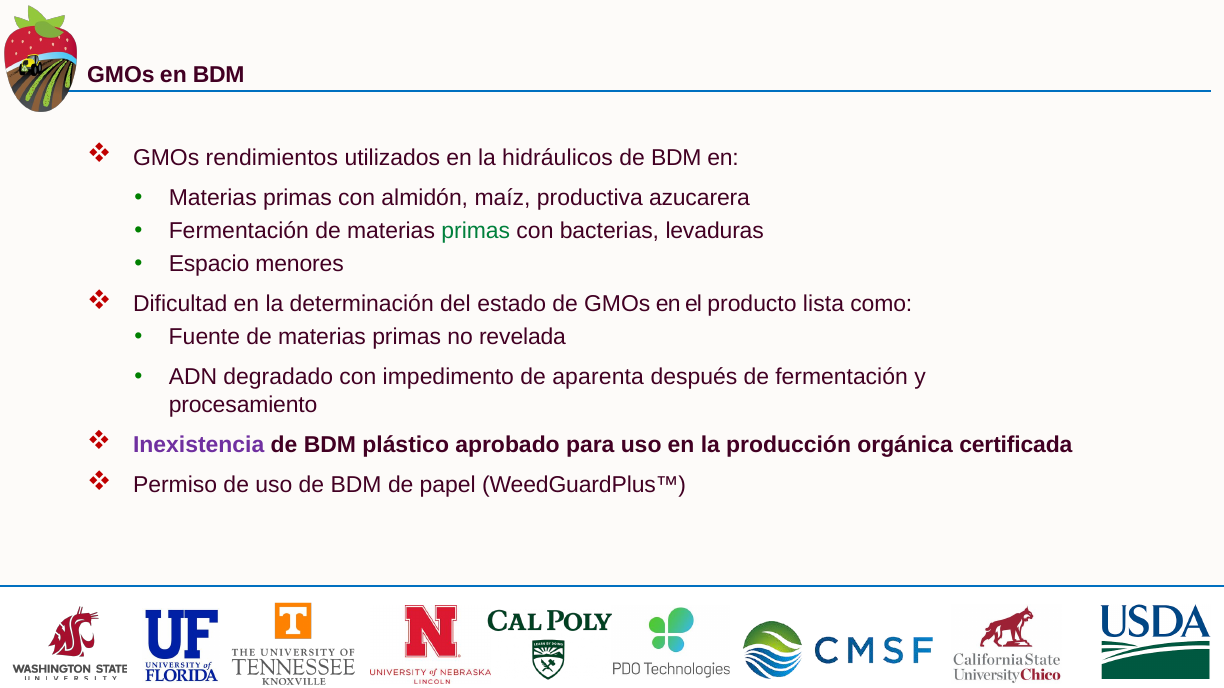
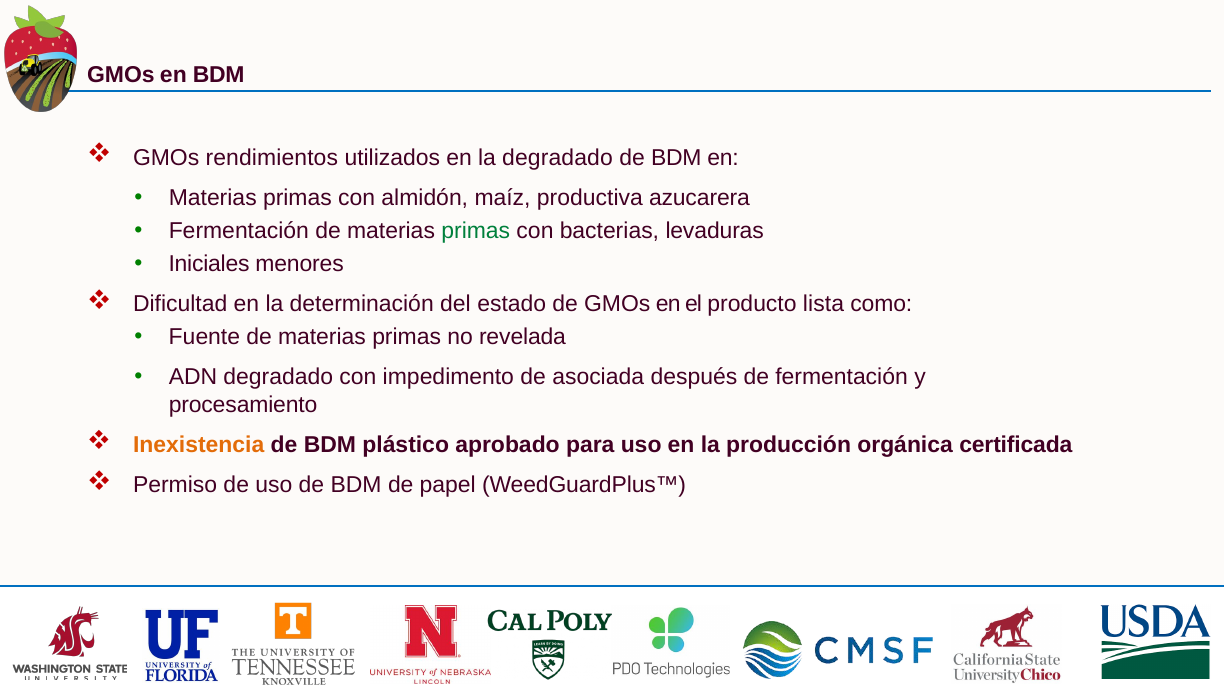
la hidráulicos: hidráulicos -> degradado (558, 158)
Espacio: Espacio -> Iniciales (209, 264)
aparenta: aparenta -> asociada (598, 378)
Inexistencia colour: purple -> orange (199, 445)
